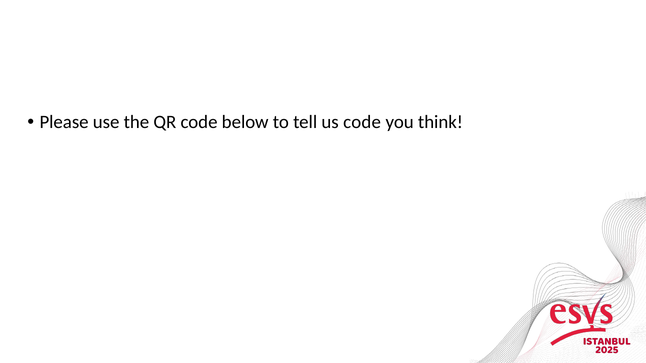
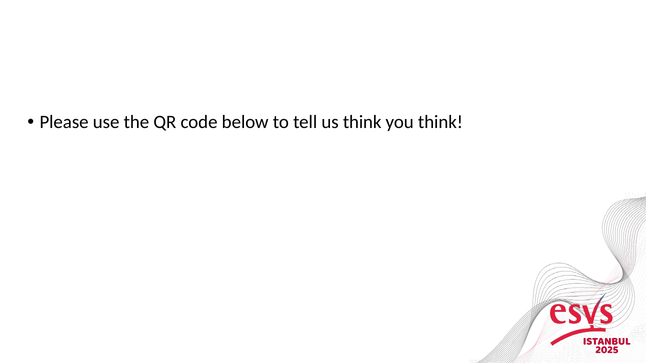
us code: code -> think (362, 122)
